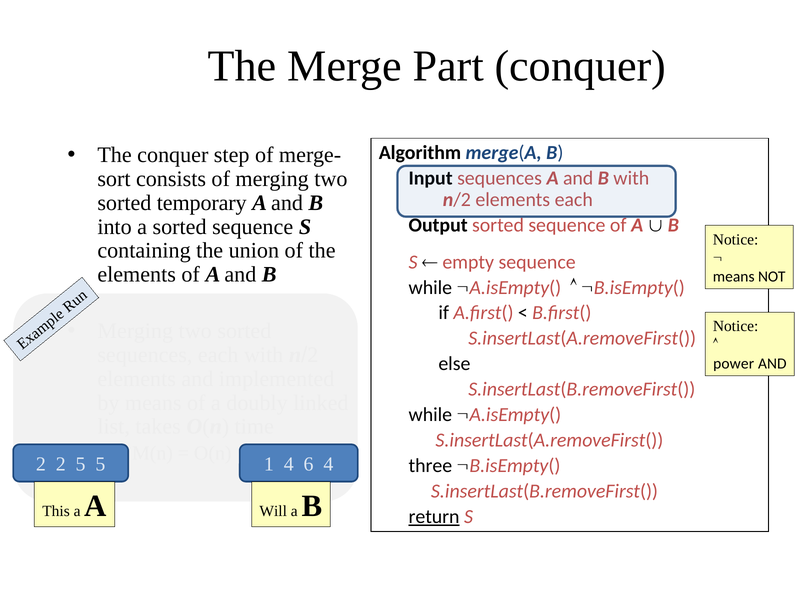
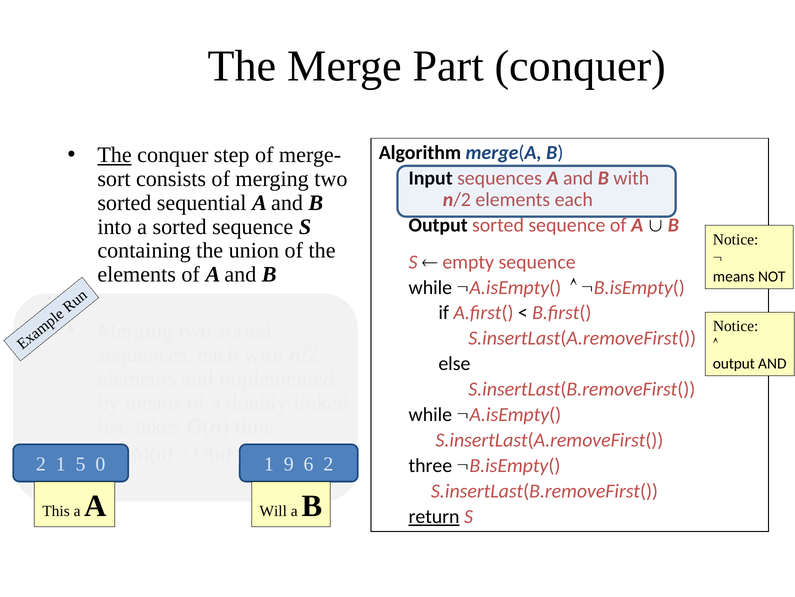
The underline: none -> present (115, 155)
temporary: temporary -> sequential (202, 203)
power: power -> output (734, 363)
2 2: 2 -> 1 (61, 464)
5 5: 5 -> 0 (100, 464)
1 4: 4 -> 9 (289, 464)
6 4: 4 -> 2 (328, 464)
